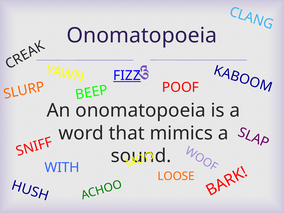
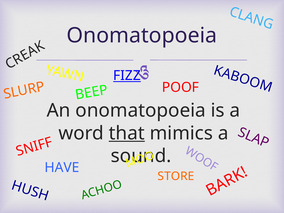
that underline: none -> present (127, 133)
WITH: WITH -> HAVE (62, 168)
LOOSE: LOOSE -> STORE (176, 176)
